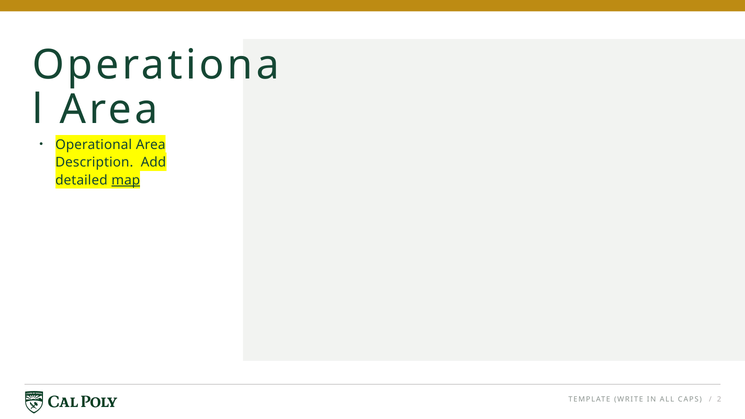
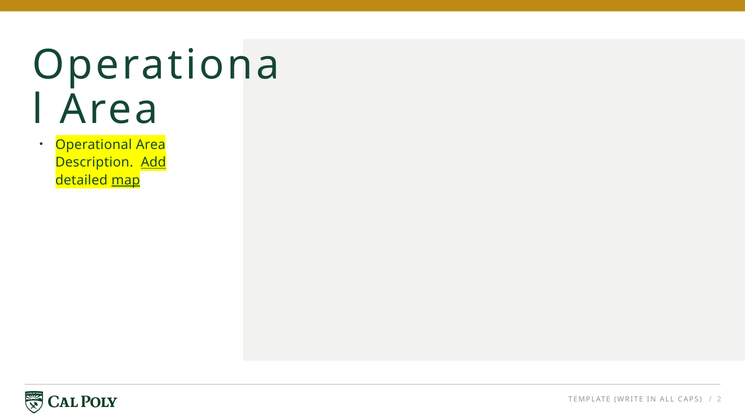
Add underline: none -> present (153, 163)
